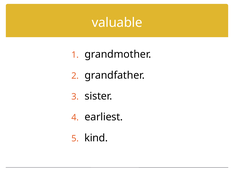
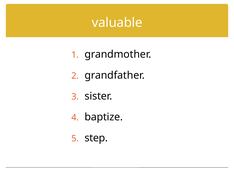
earliest: earliest -> baptize (104, 117)
kind: kind -> step (96, 138)
